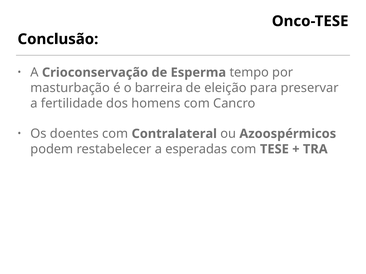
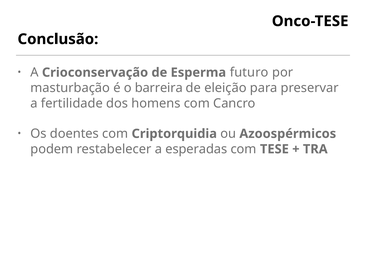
tempo: tempo -> futuro (249, 73)
Contralateral: Contralateral -> Criptorquidia (174, 134)
